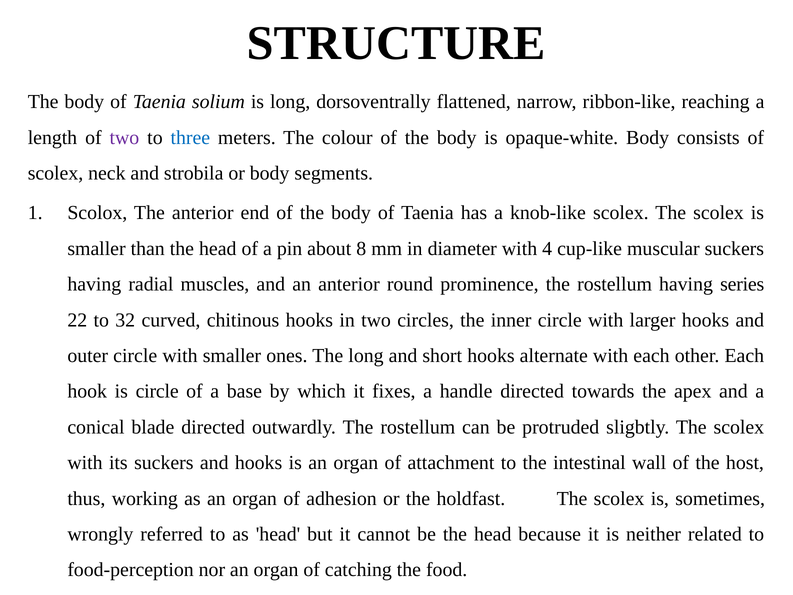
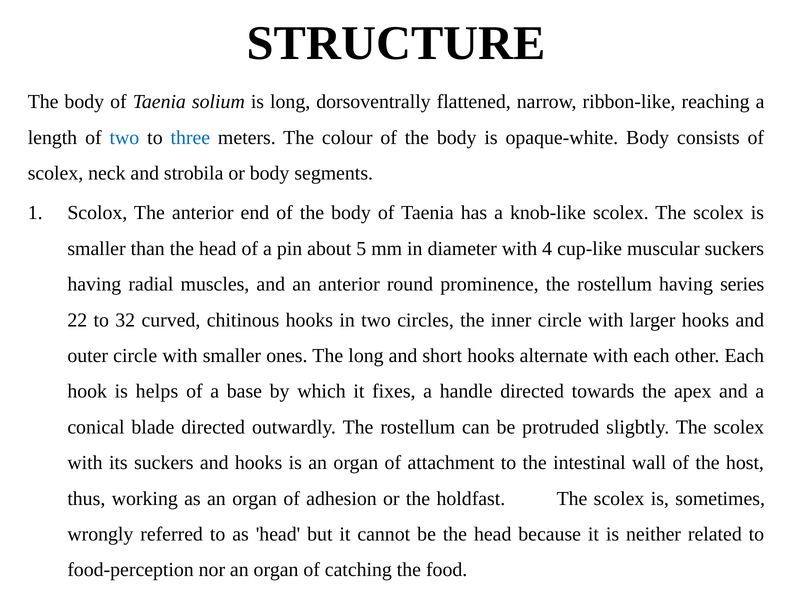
two colour: purple -> blue (124, 138)
8: 8 -> 5 (361, 249)
is circle: circle -> helps (157, 391)
